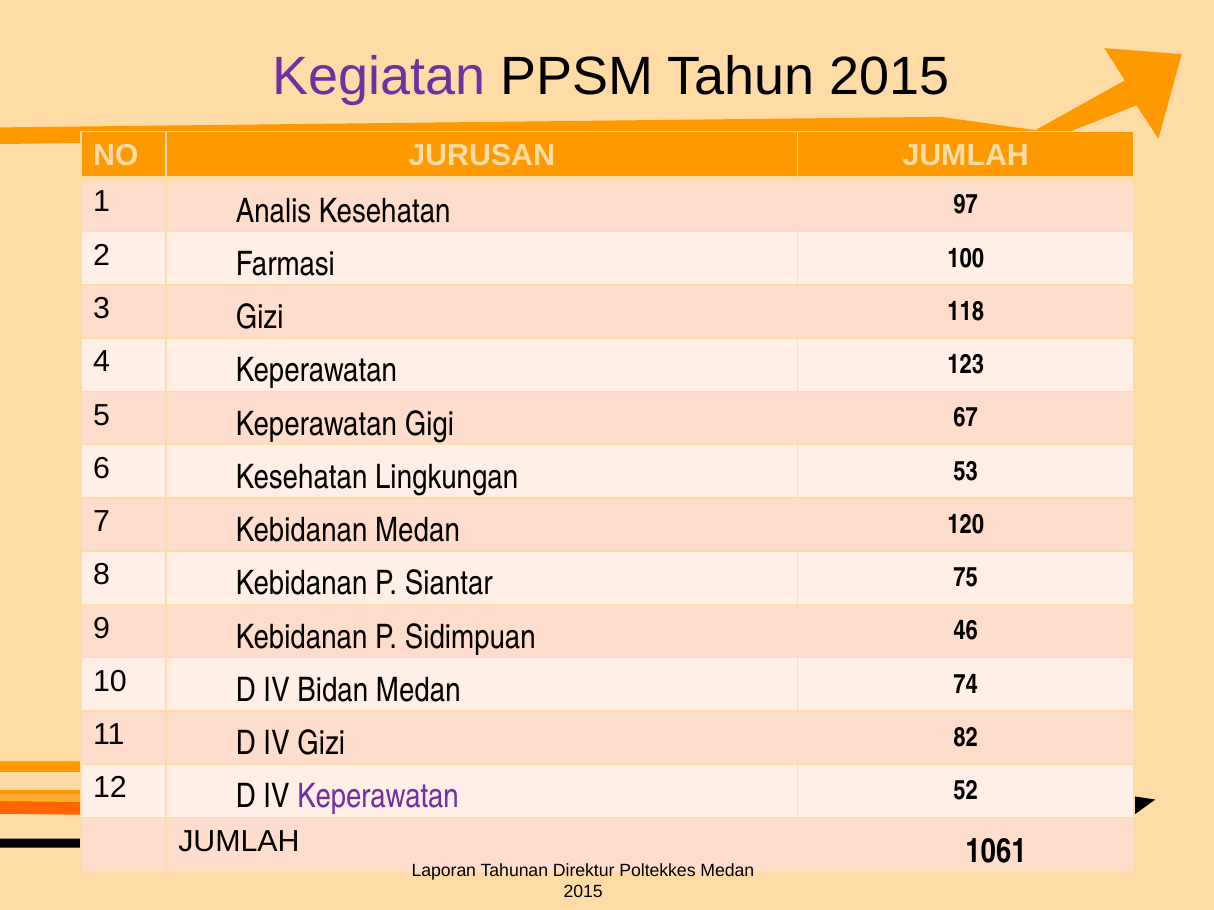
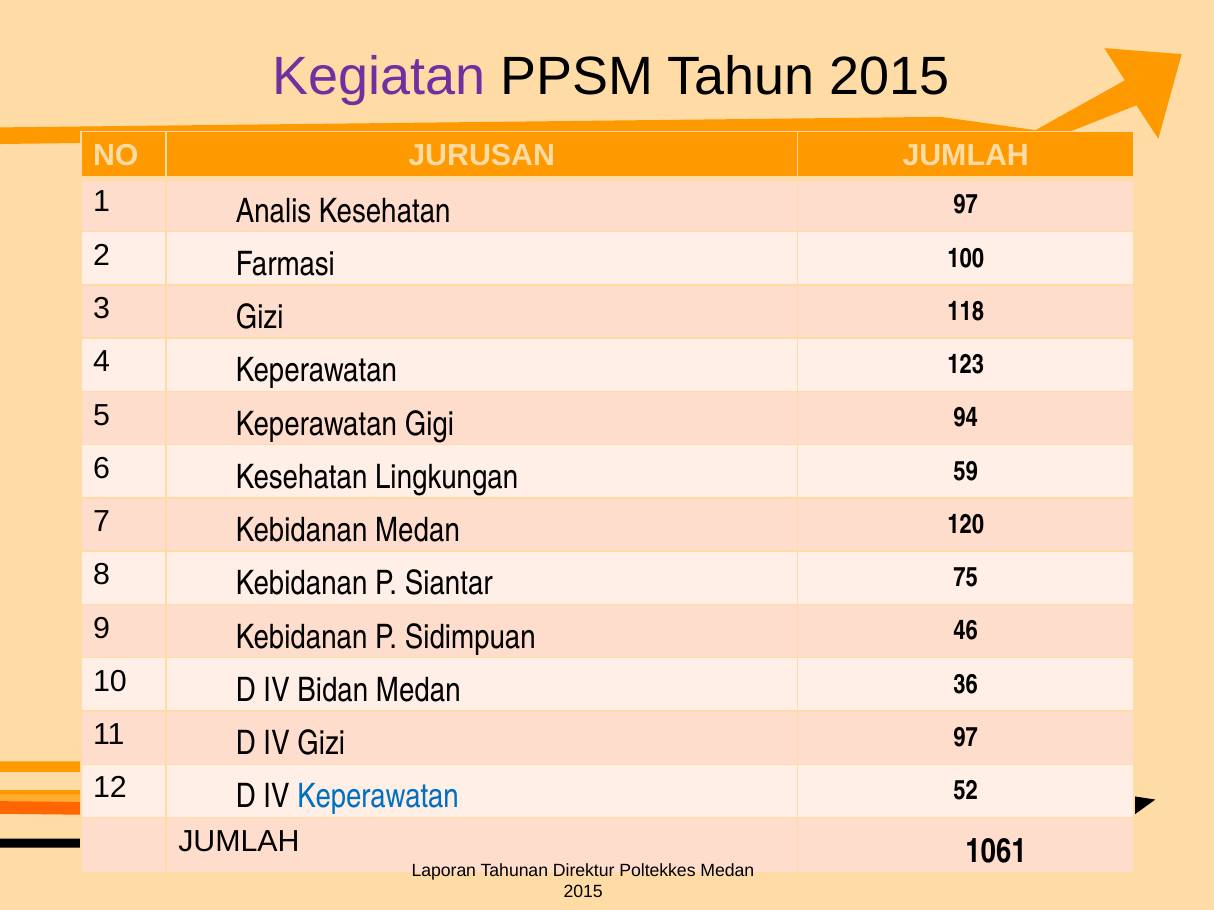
67: 67 -> 94 (966, 418)
53: 53 -> 59 (966, 471)
74: 74 -> 36 (966, 685)
Gizi 82: 82 -> 97 (966, 738)
Keperawatan colour: purple -> blue (378, 797)
